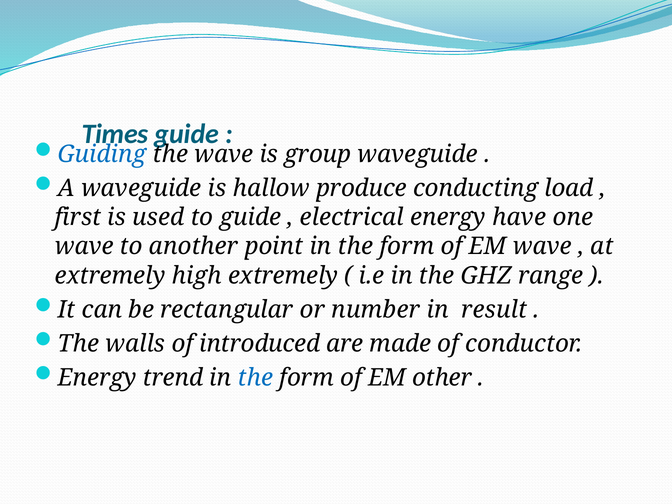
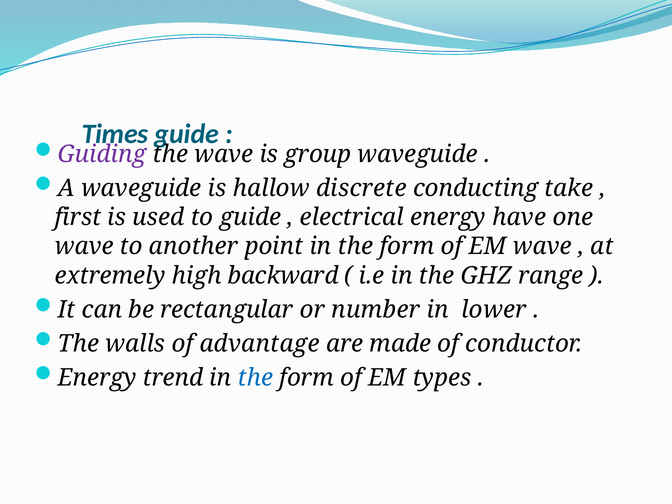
Guiding colour: blue -> purple (102, 154)
produce: produce -> discrete (361, 188)
load: load -> take (569, 188)
high extremely: extremely -> backward (283, 276)
result: result -> lower (494, 310)
introduced: introduced -> advantage (260, 344)
other: other -> types (442, 378)
